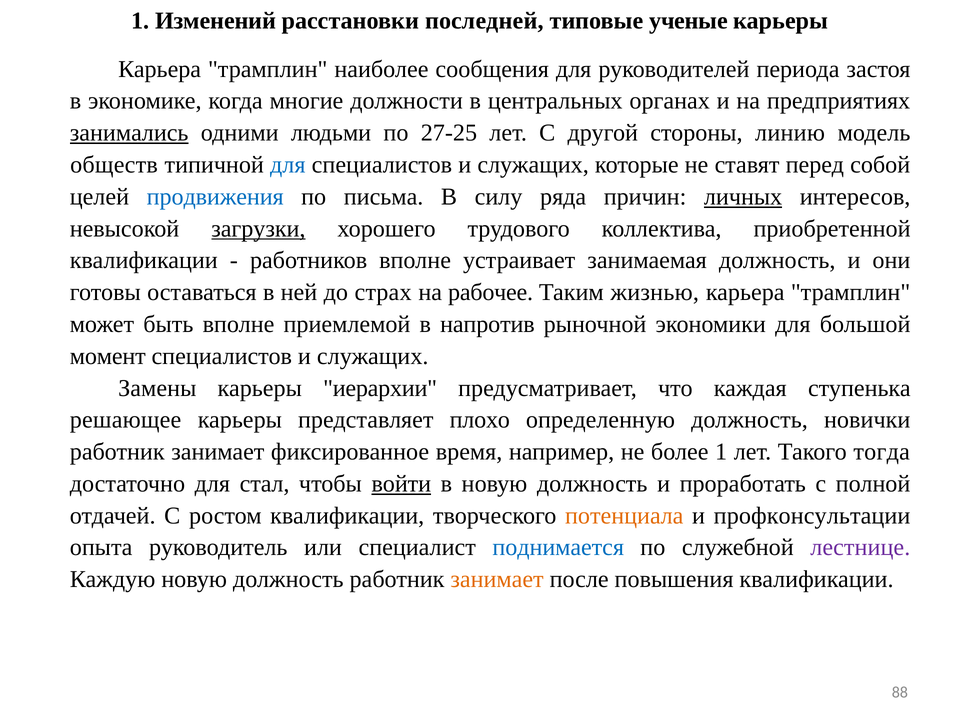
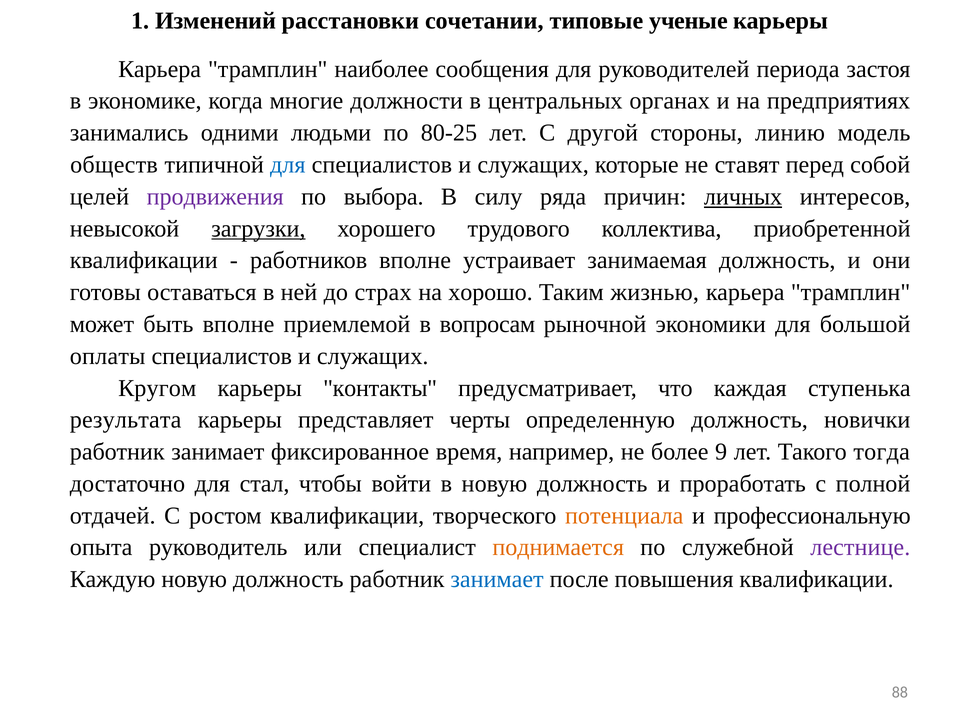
последней: последней -> сочетании (484, 21)
занимались underline: present -> none (129, 133)
27-25: 27-25 -> 80-25 (449, 133)
продвижения colour: blue -> purple (215, 197)
письма: письма -> выбора (384, 197)
рабочее: рабочее -> хорошо (491, 292)
напротив: напротив -> вопросам (487, 324)
момент: момент -> оплаты (108, 356)
Замены: Замены -> Кругом (157, 388)
иерархии: иерархии -> контакты (380, 388)
решающее: решающее -> результата (126, 420)
плохо: плохо -> черты (480, 420)
более 1: 1 -> 9 (721, 452)
войти underline: present -> none (401, 483)
профконсультации: профконсультации -> профессиональную (812, 515)
поднимается colour: blue -> orange (558, 547)
занимает colour: orange -> blue (497, 579)
